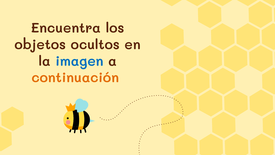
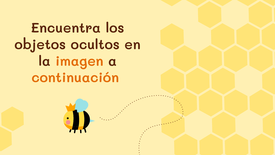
imagen colour: blue -> orange (79, 61)
